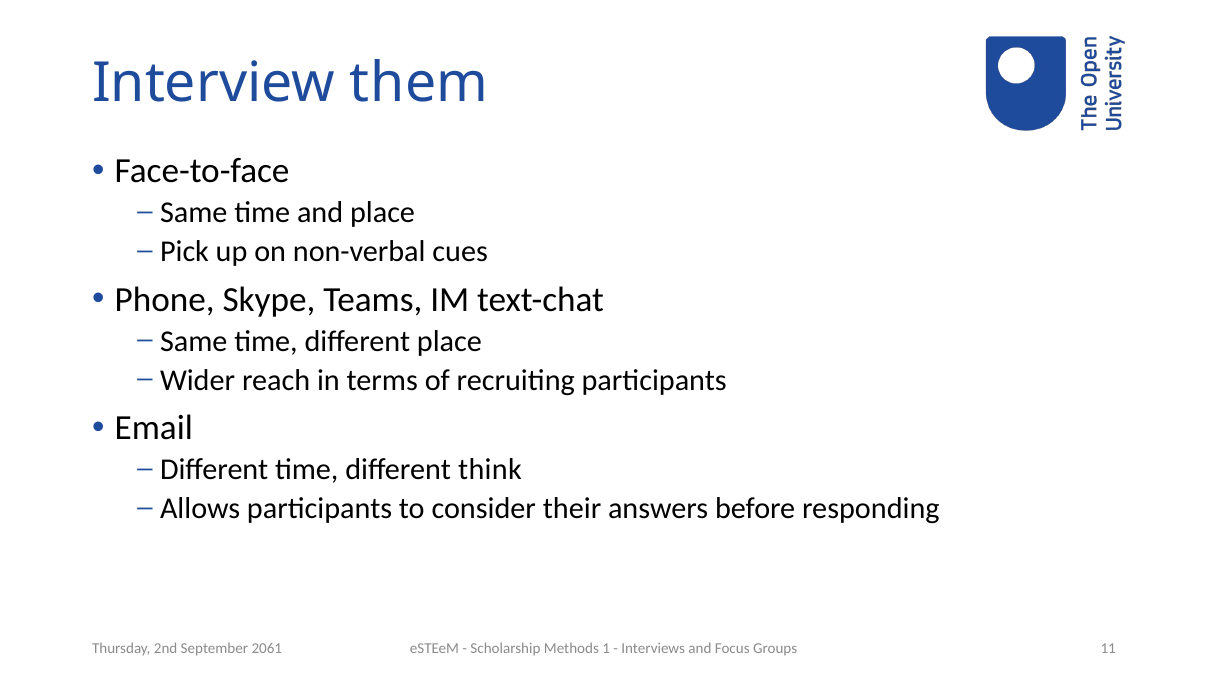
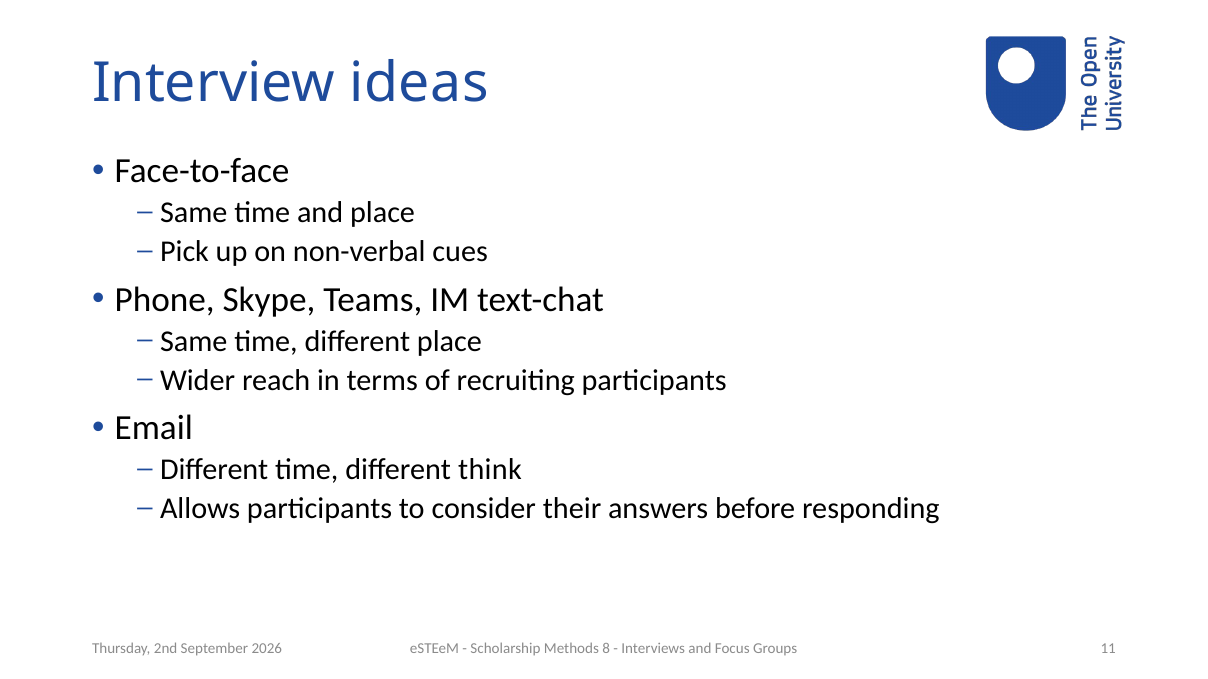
them: them -> ideas (419, 83)
1: 1 -> 8 (606, 649)
2061: 2061 -> 2026 (267, 649)
